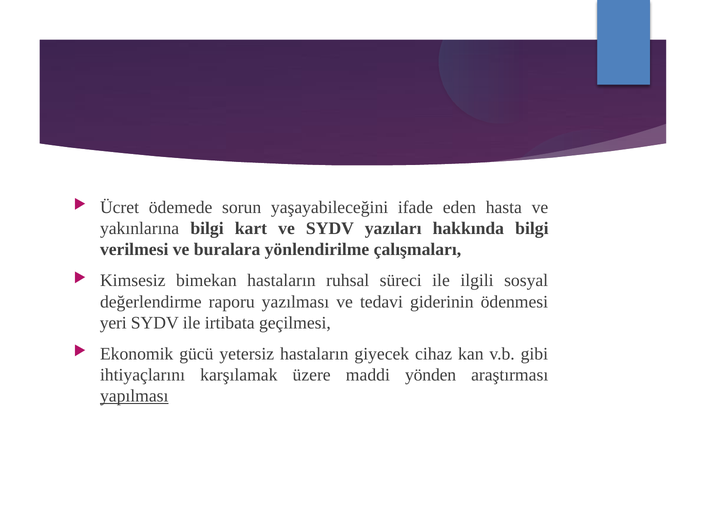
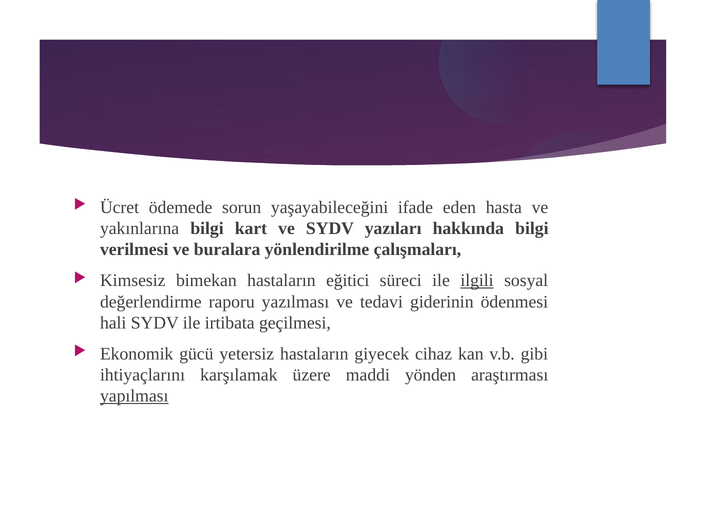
ruhsal: ruhsal -> eğitici (348, 280)
ilgili underline: none -> present (477, 280)
yeri: yeri -> hali (113, 323)
